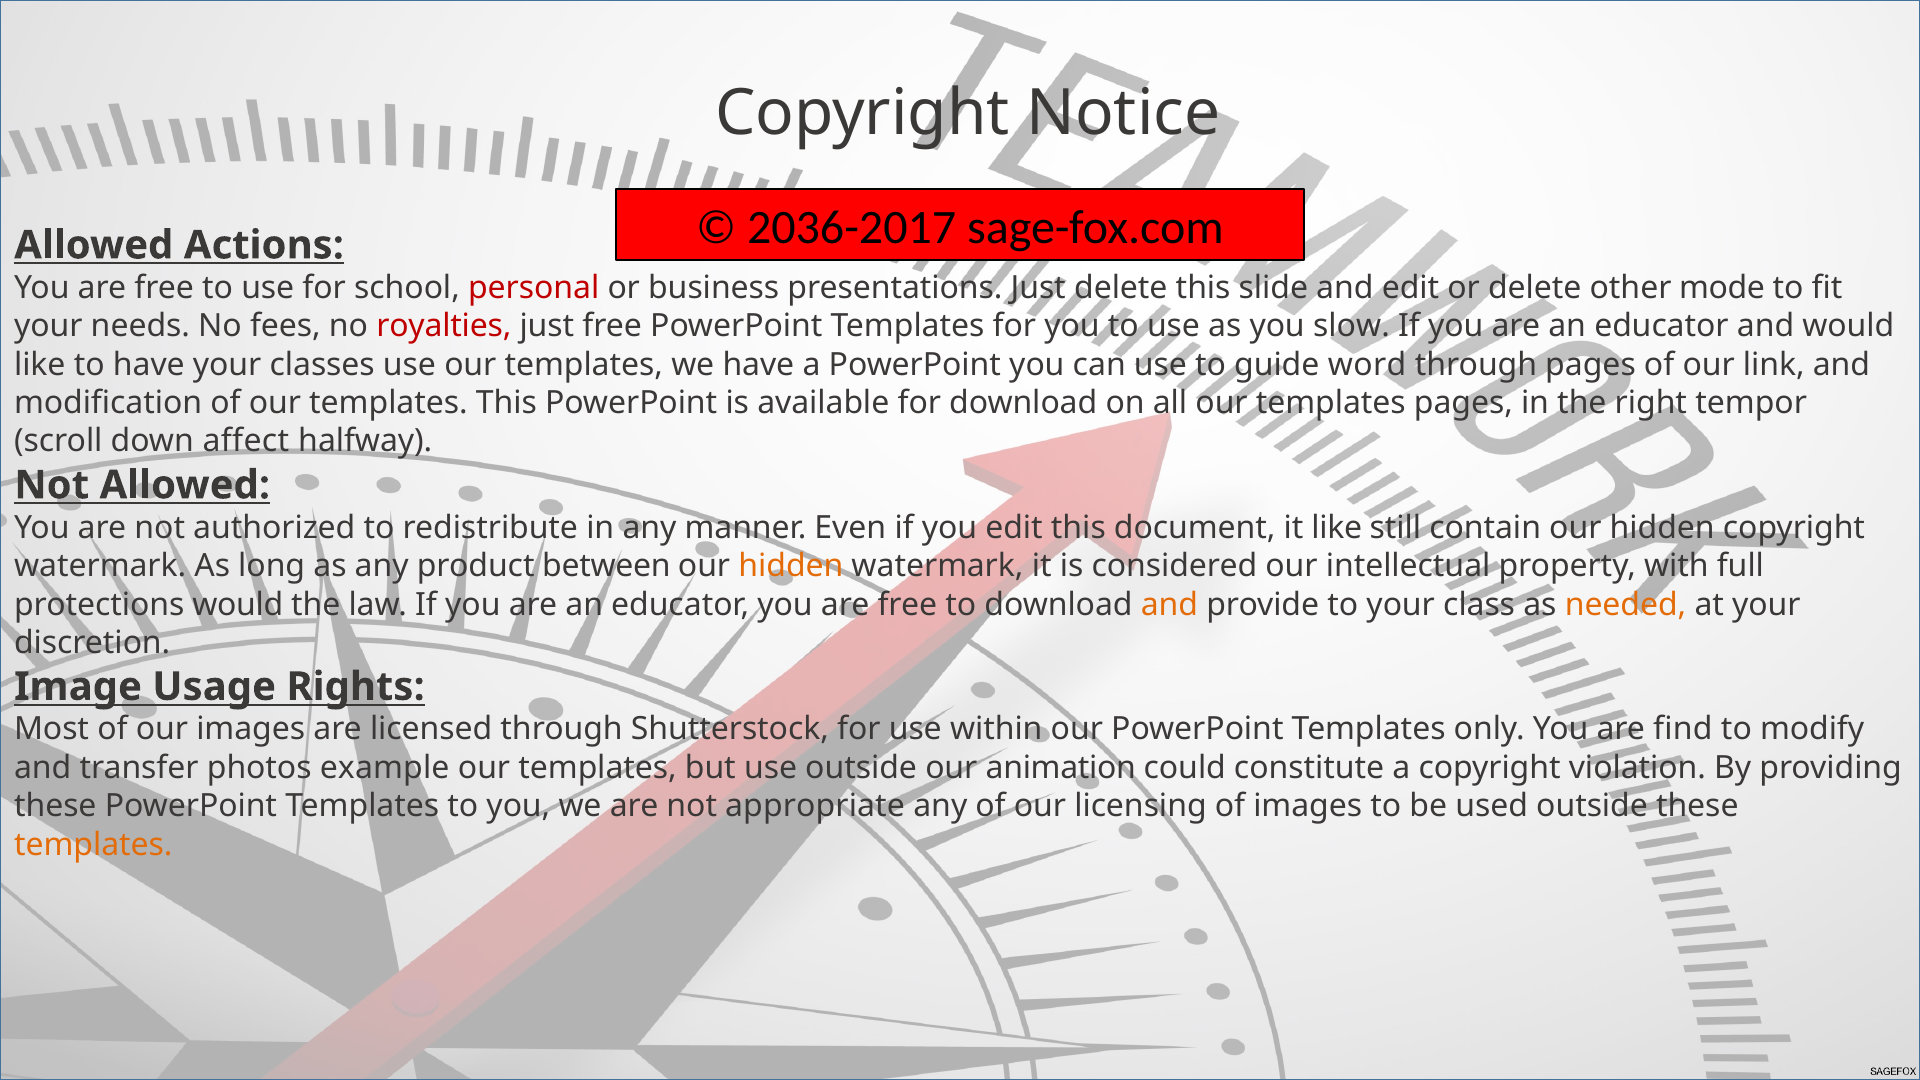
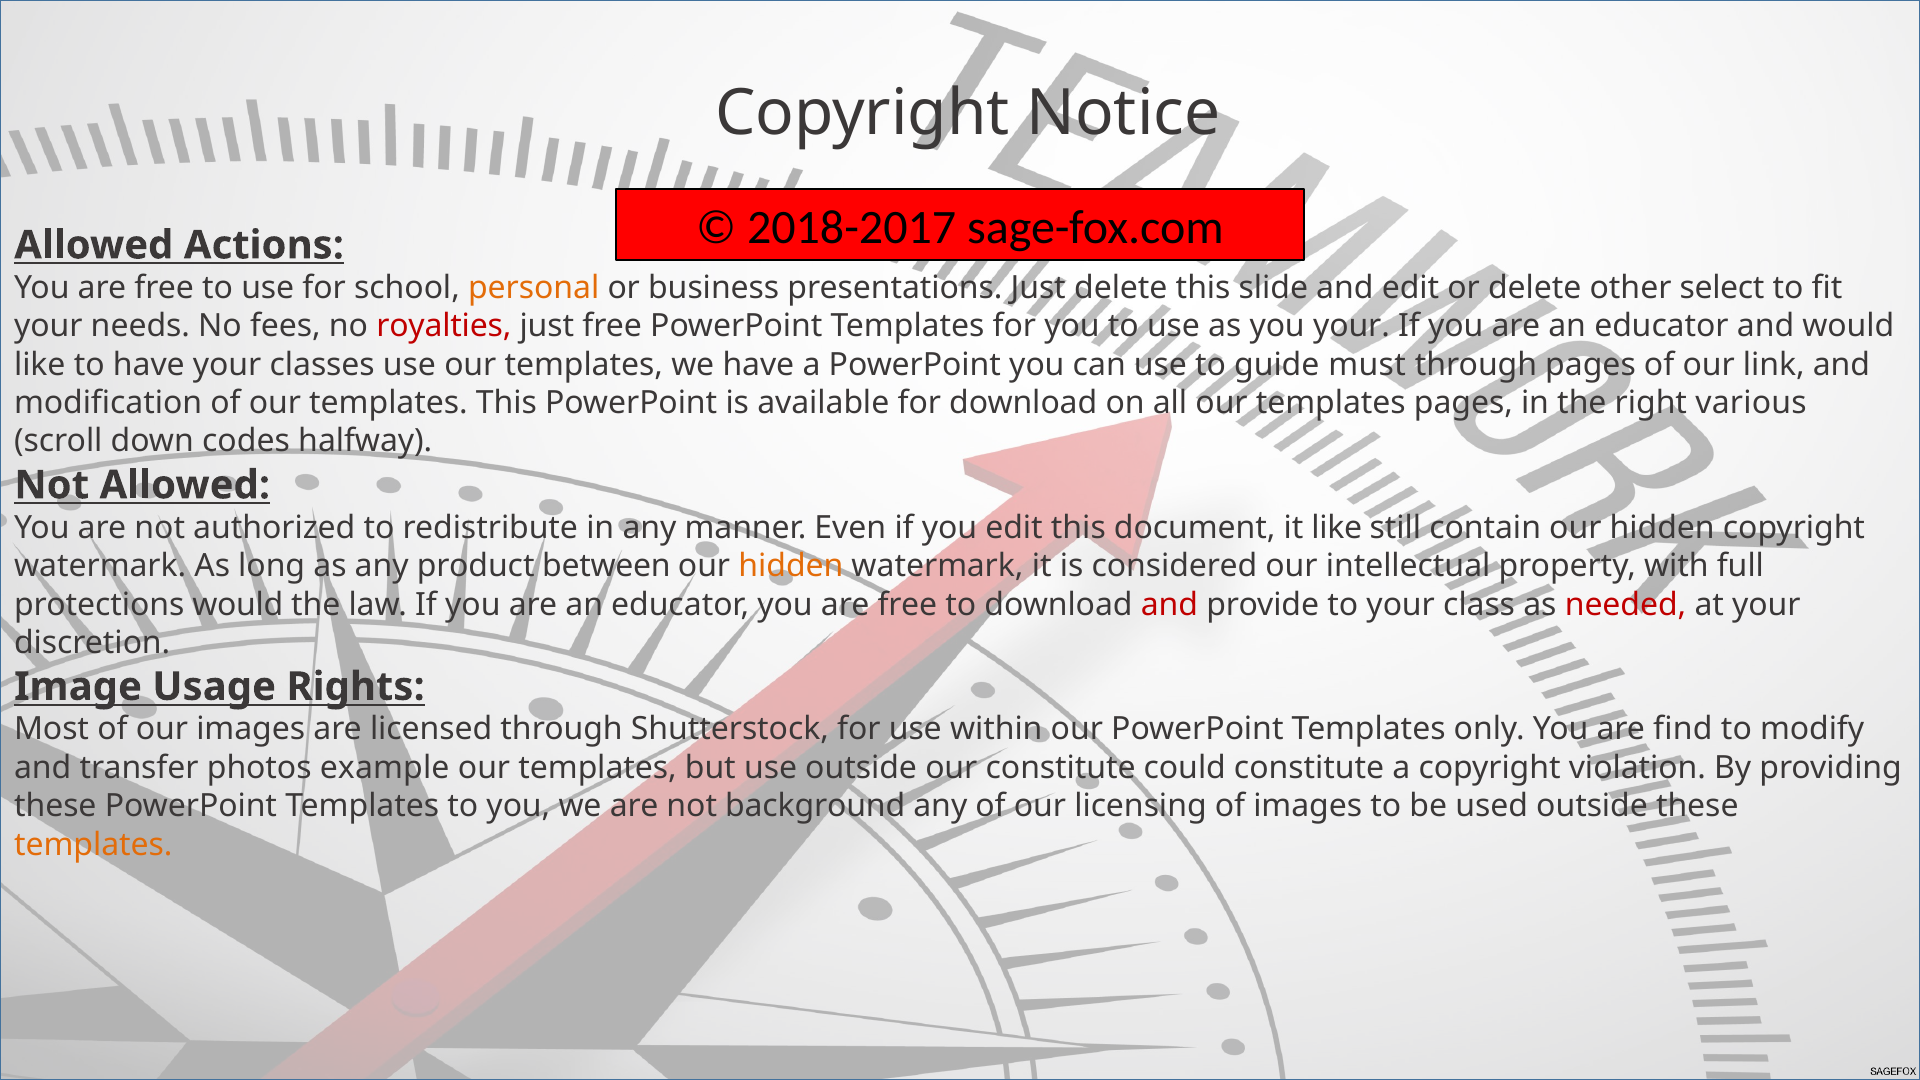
2036-2017: 2036-2017 -> 2018-2017 (852, 228)
personal colour: red -> orange (534, 288)
mode: mode -> select (1722, 288)
you slow: slow -> your (1351, 326)
word: word -> must (1367, 365)
tempor: tempor -> various (1751, 403)
affect: affect -> codes (246, 441)
and colour: orange -> red (1169, 605)
needed colour: orange -> red (1626, 605)
our animation: animation -> constitute (1061, 768)
appropriate: appropriate -> background (815, 806)
